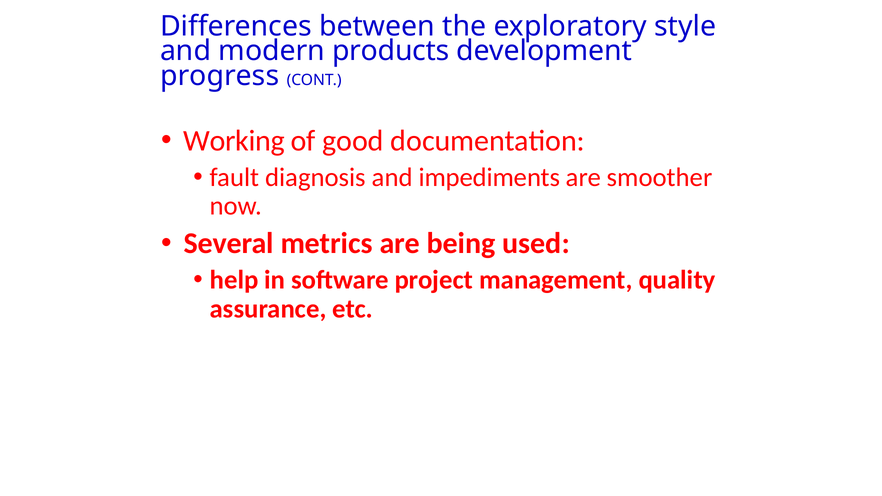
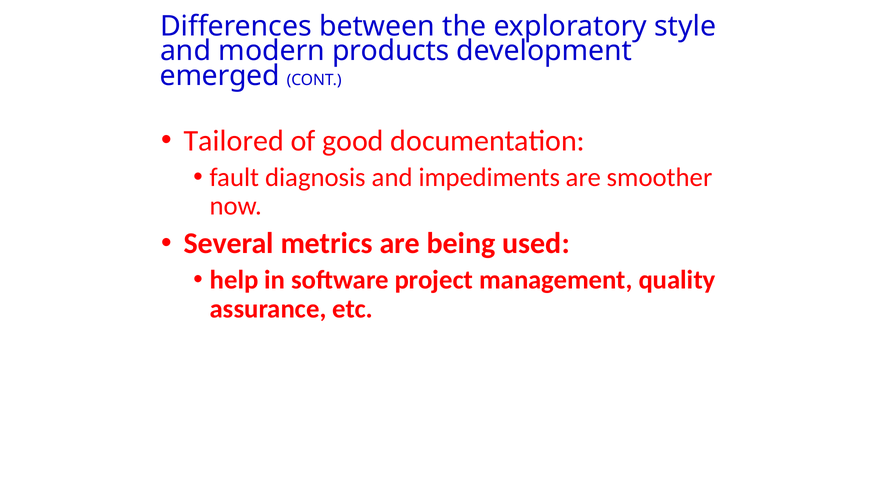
progress: progress -> emerged (220, 76)
Working: Working -> Tailored (234, 141)
